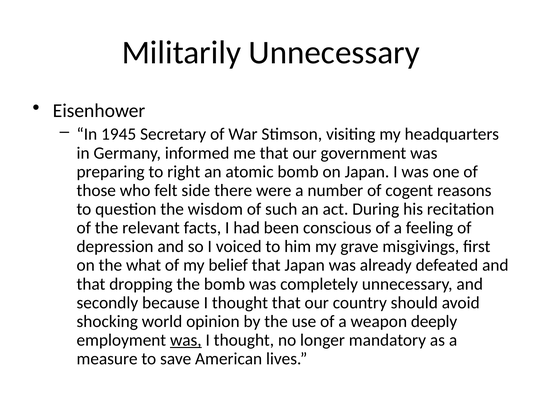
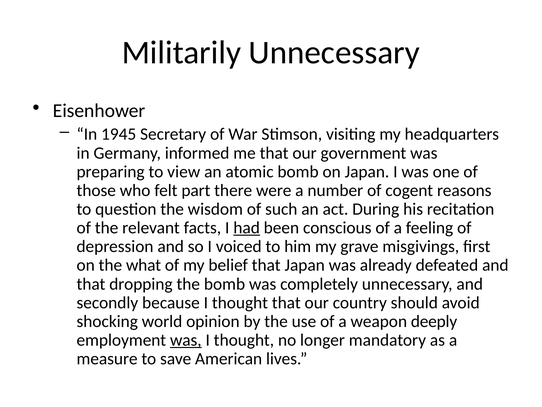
right: right -> view (184, 171)
side: side -> part (196, 190)
had underline: none -> present (247, 228)
